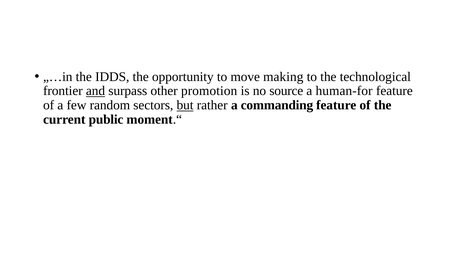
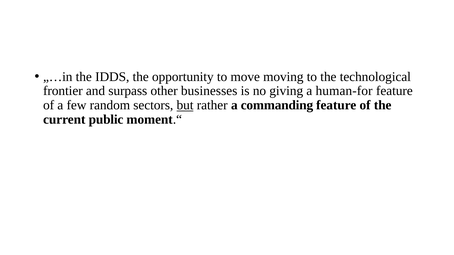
making: making -> moving (283, 77)
and underline: present -> none (96, 91)
promotion: promotion -> businesses (209, 91)
source: source -> giving (286, 91)
